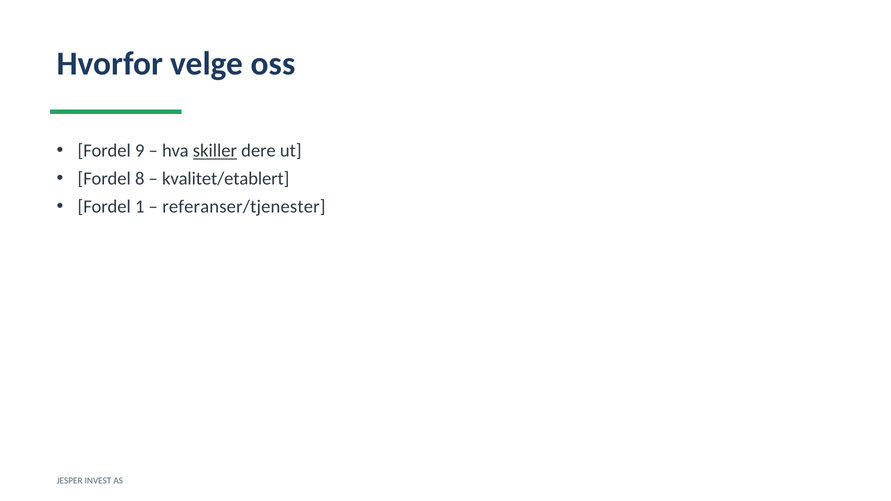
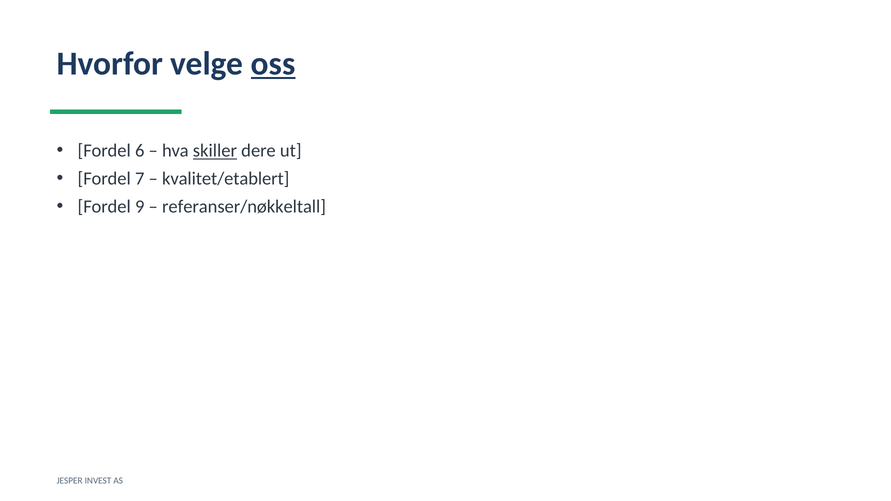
oss underline: none -> present (273, 64)
9: 9 -> 6 (140, 151)
8: 8 -> 7 (140, 179)
1: 1 -> 9 (140, 207)
referanser/tjenester: referanser/tjenester -> referanser/nøkkeltall (244, 207)
